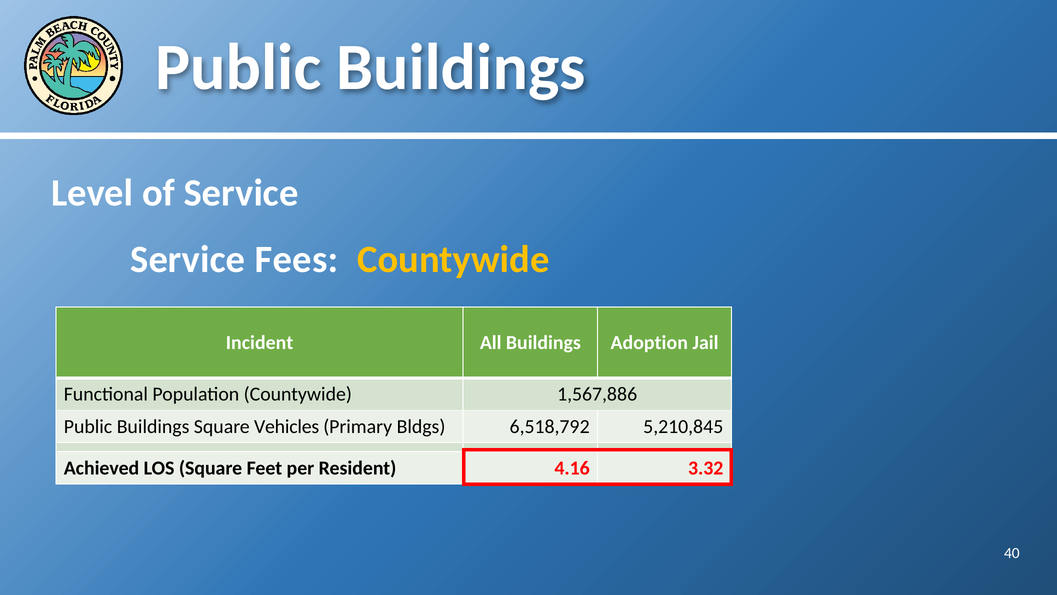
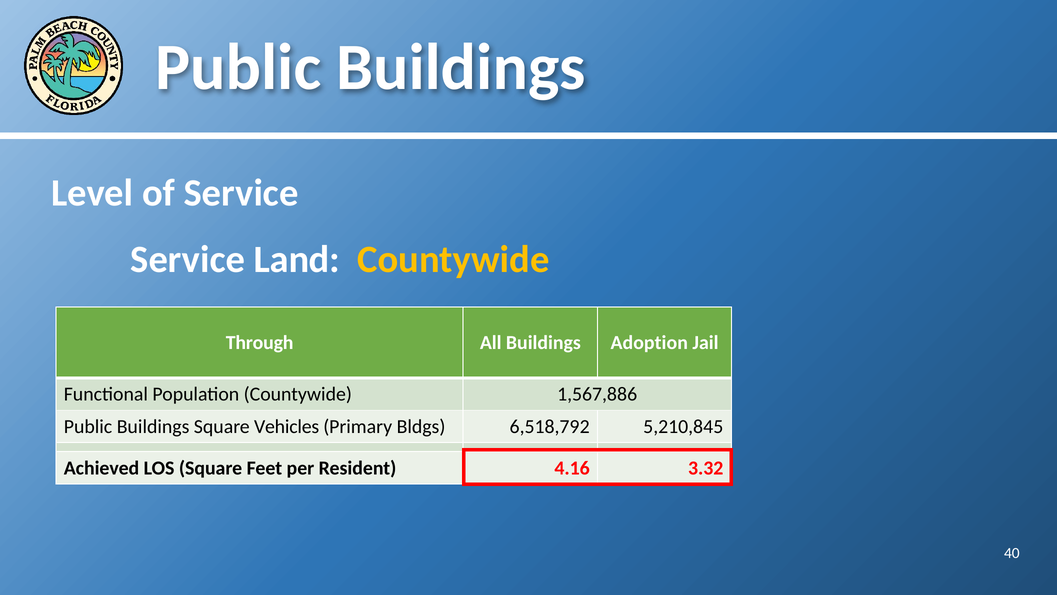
Fees: Fees -> Land (297, 259)
Incident: Incident -> Through (260, 343)
